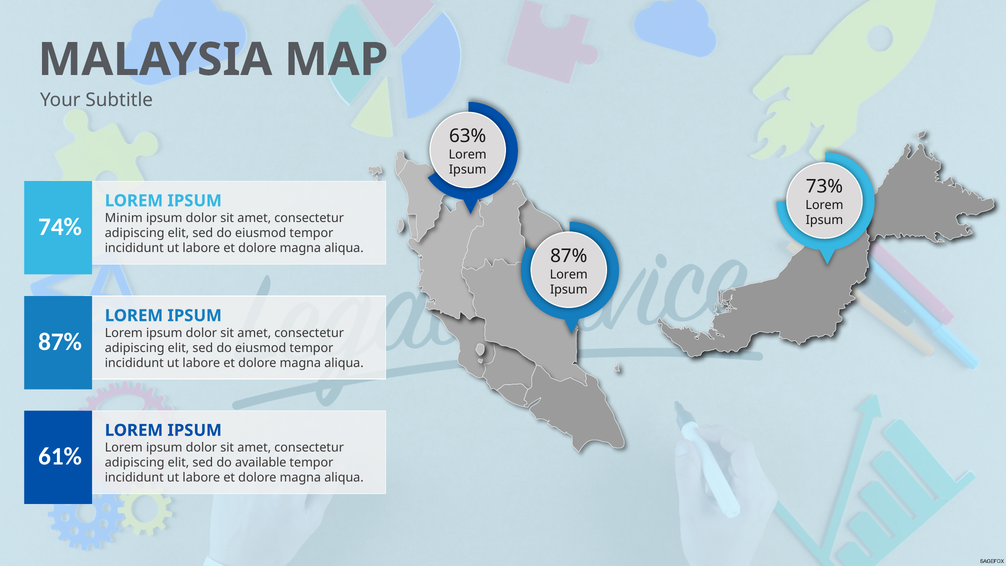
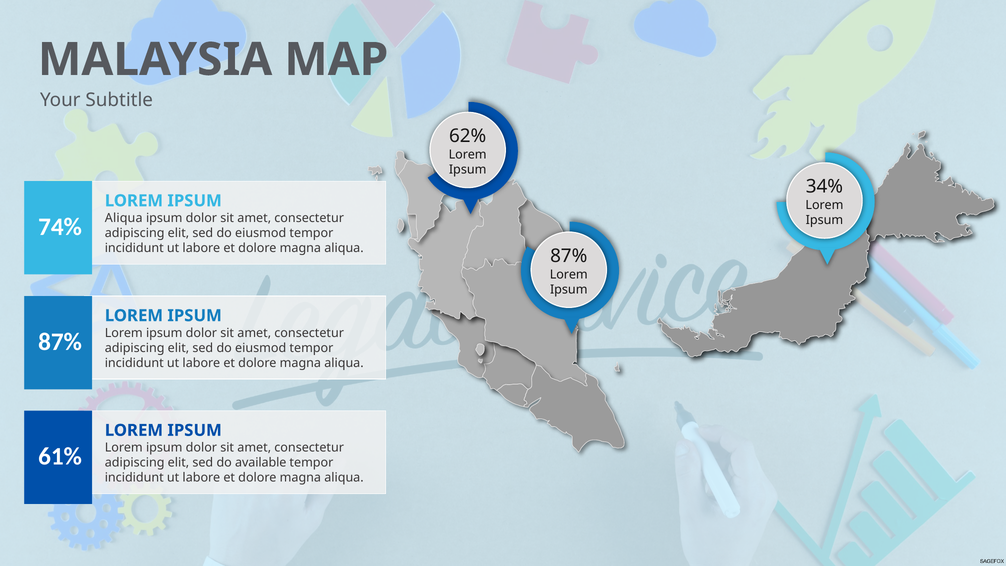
63%: 63% -> 62% (468, 136)
73%: 73% -> 34% (824, 187)
Minim: Minim -> Aliqua (124, 218)
